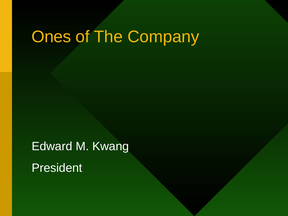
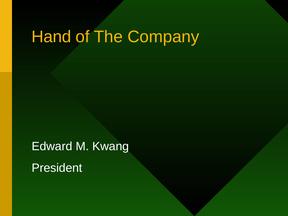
Ones: Ones -> Hand (51, 37)
